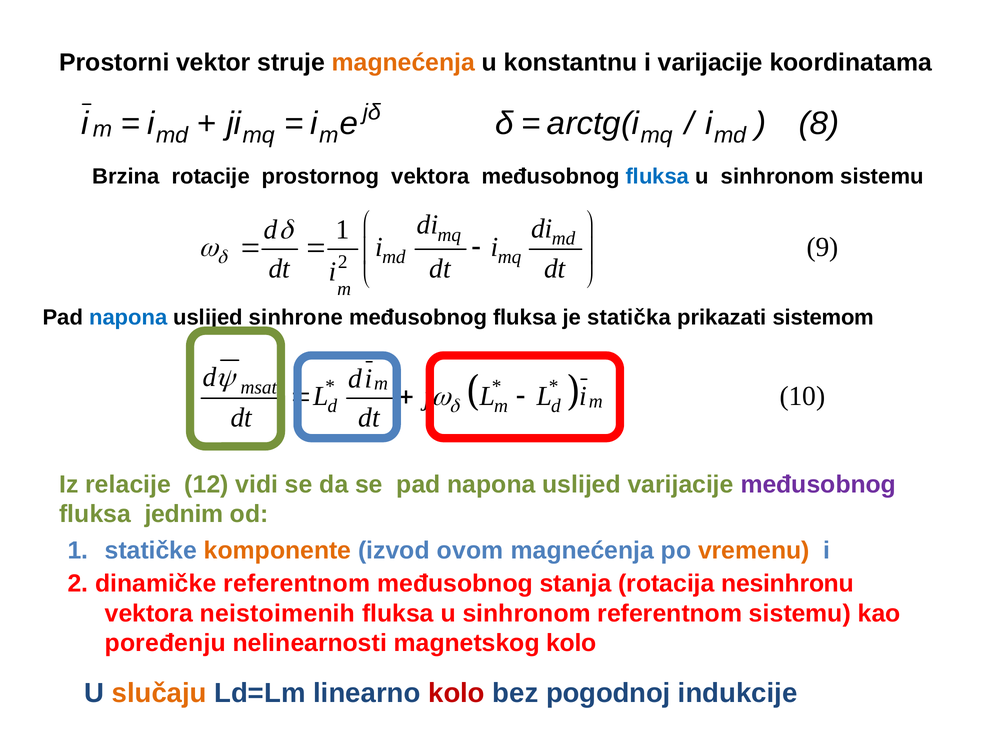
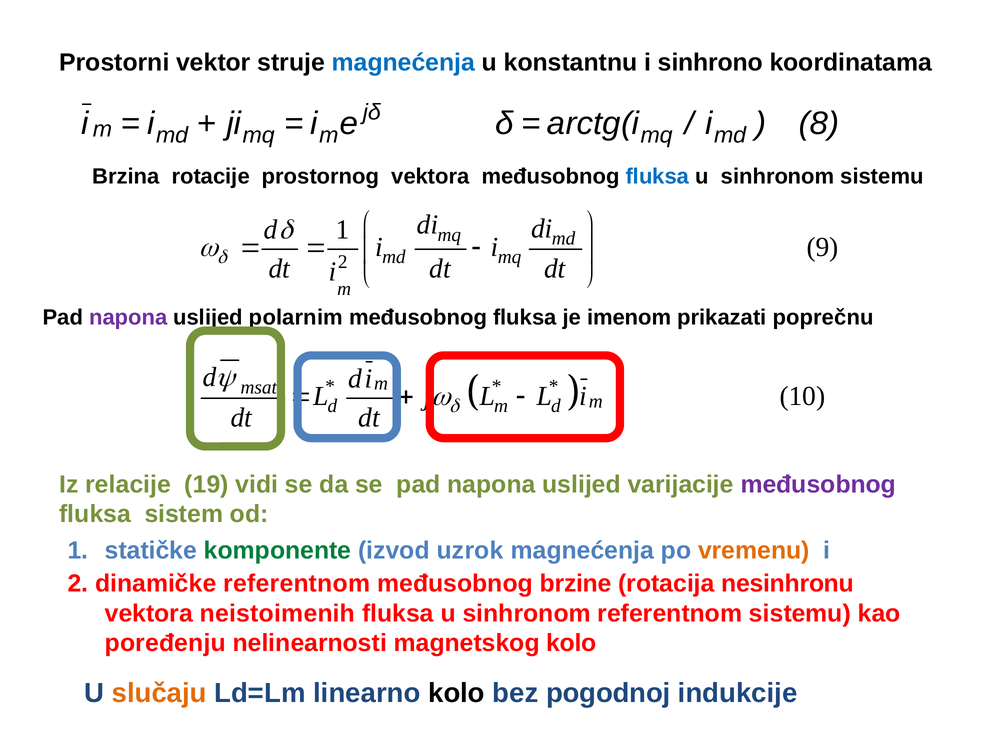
magnećenja colour: orange -> blue (403, 63)
i varijacije: varijacije -> sinhrono (710, 63)
napona colour: blue -> purple (128, 317)
sinhrone: sinhrone -> polarnim (296, 317)
statička: statička -> imenom (629, 317)
sistemom: sistemom -> poprečnu (823, 317)
12: 12 -> 19 (207, 484)
jednim: jednim -> sistem (184, 514)
komponente colour: orange -> green (278, 551)
ovom: ovom -> uzrok (470, 551)
stanja: stanja -> brzine (576, 584)
kolo colour: red -> black (457, 693)
